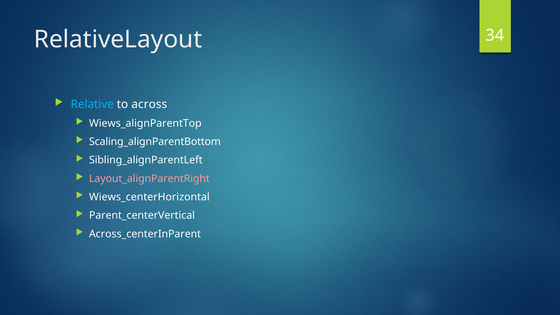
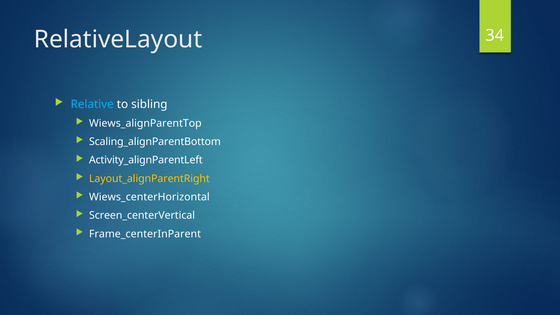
across: across -> sibling (149, 104)
Sibling_alignParentLeft: Sibling_alignParentLeft -> Activity_alignParentLeft (146, 160)
Layout_alignParentRight colour: pink -> yellow (149, 179)
Parent_centerVertical: Parent_centerVertical -> Screen_centerVertical (142, 215)
Across_centerInParent: Across_centerInParent -> Frame_centerInParent (145, 234)
